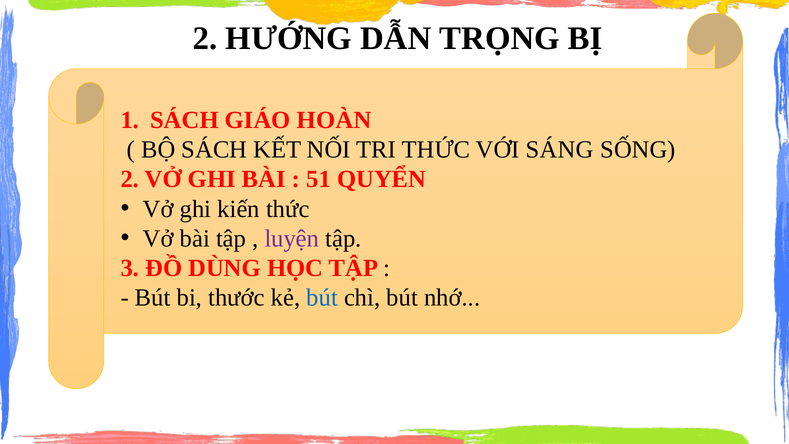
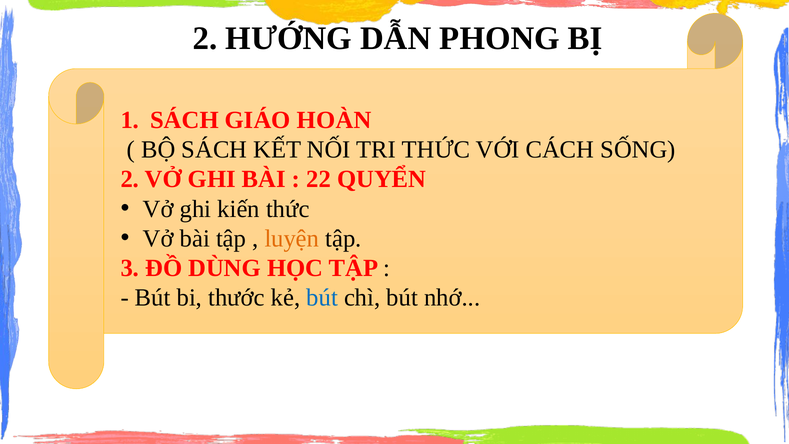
TRỌNG: TRỌNG -> PHONG (500, 38)
SÁNG: SÁNG -> CÁCH (560, 150)
51: 51 -> 22 (319, 179)
luyện colour: purple -> orange (292, 238)
